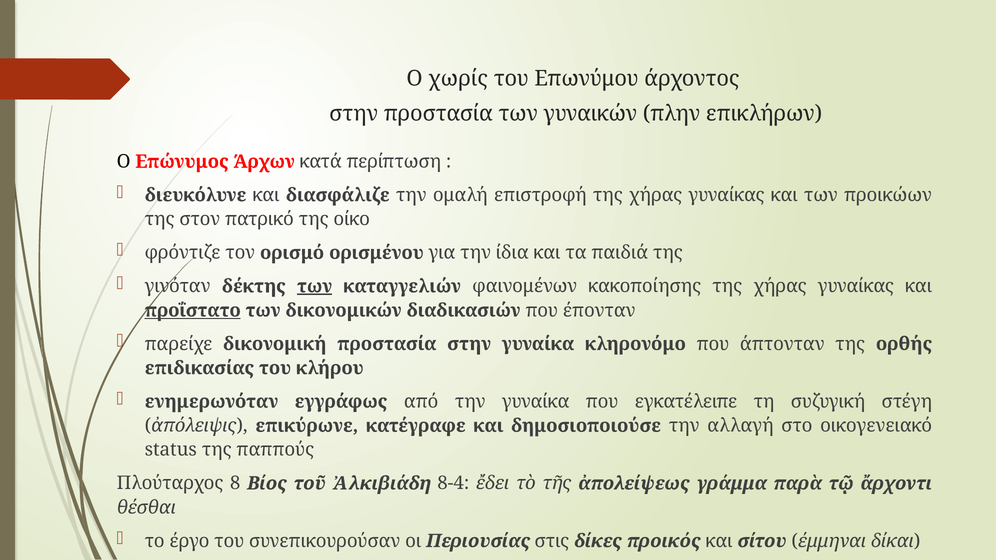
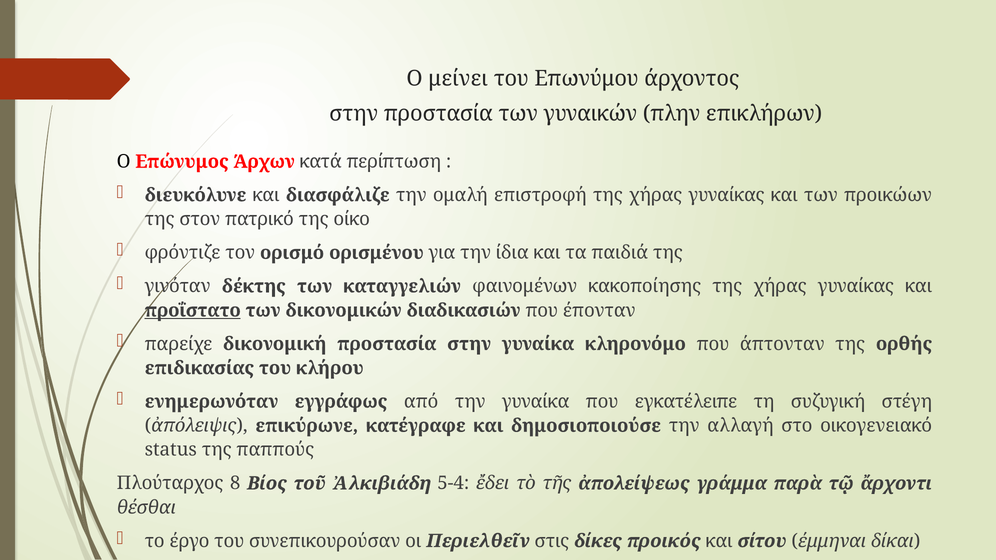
χωρίς: χωρίς -> μείνει (458, 78)
των underline: present -> none (315, 286)
8-4: 8-4 -> 5-4 (453, 484)
Περιουσίας: Περιουσίας -> Περιελθεῖν (478, 541)
